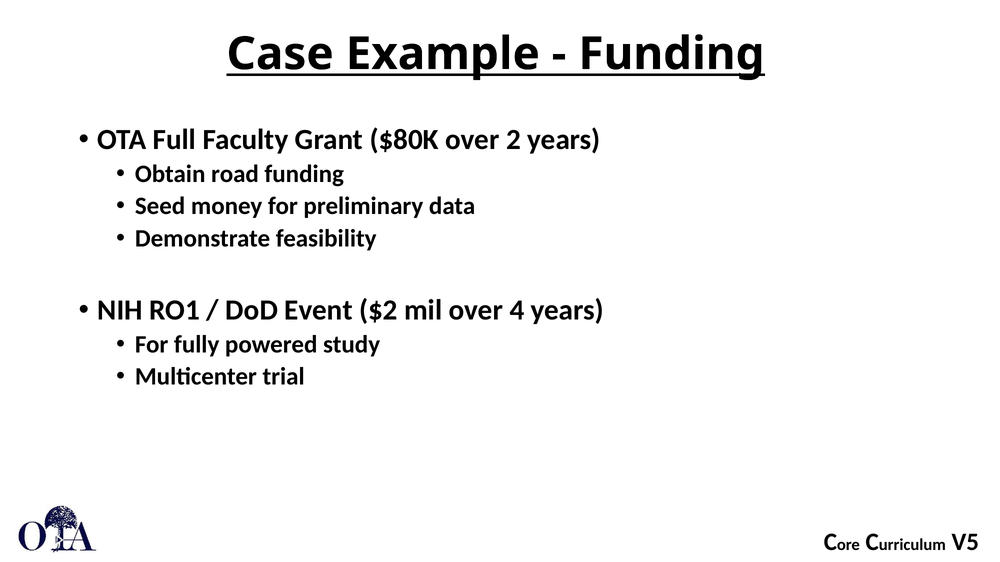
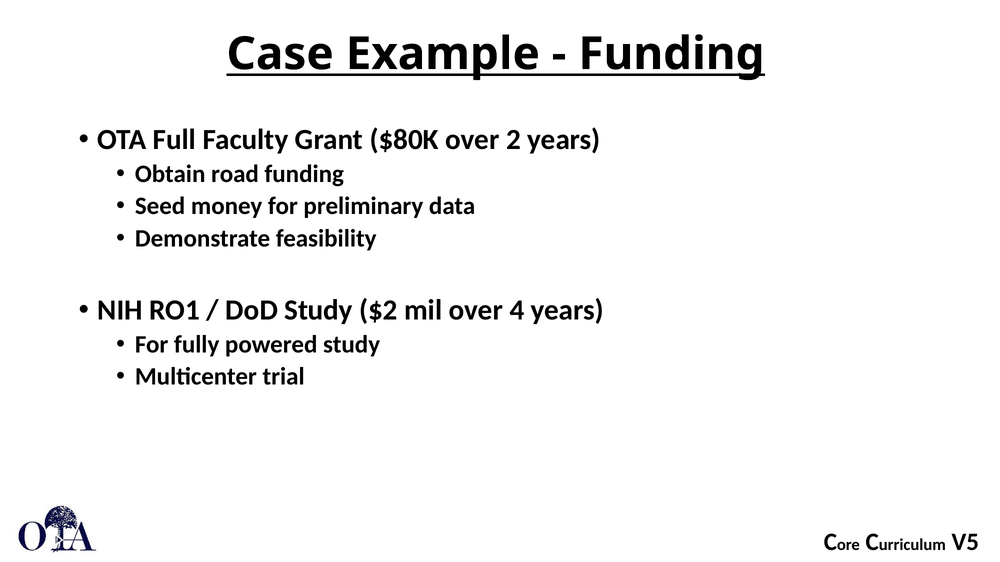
DoD Event: Event -> Study (319, 310)
